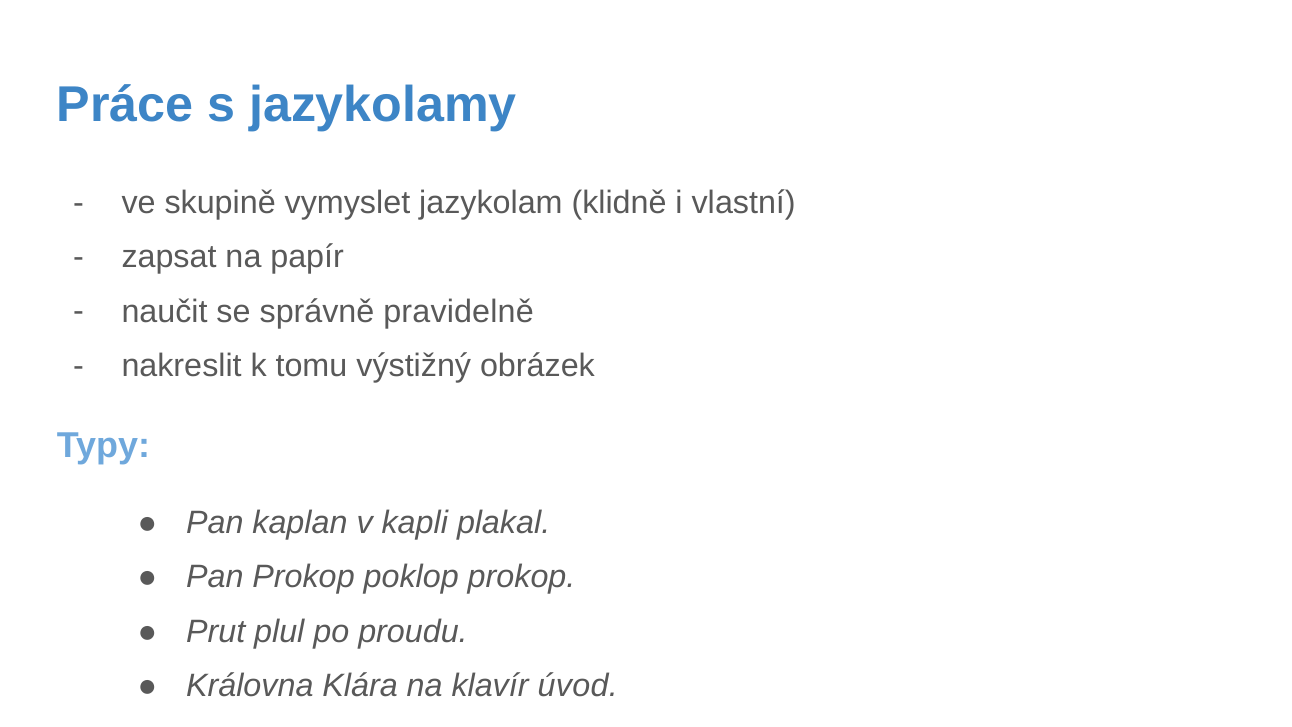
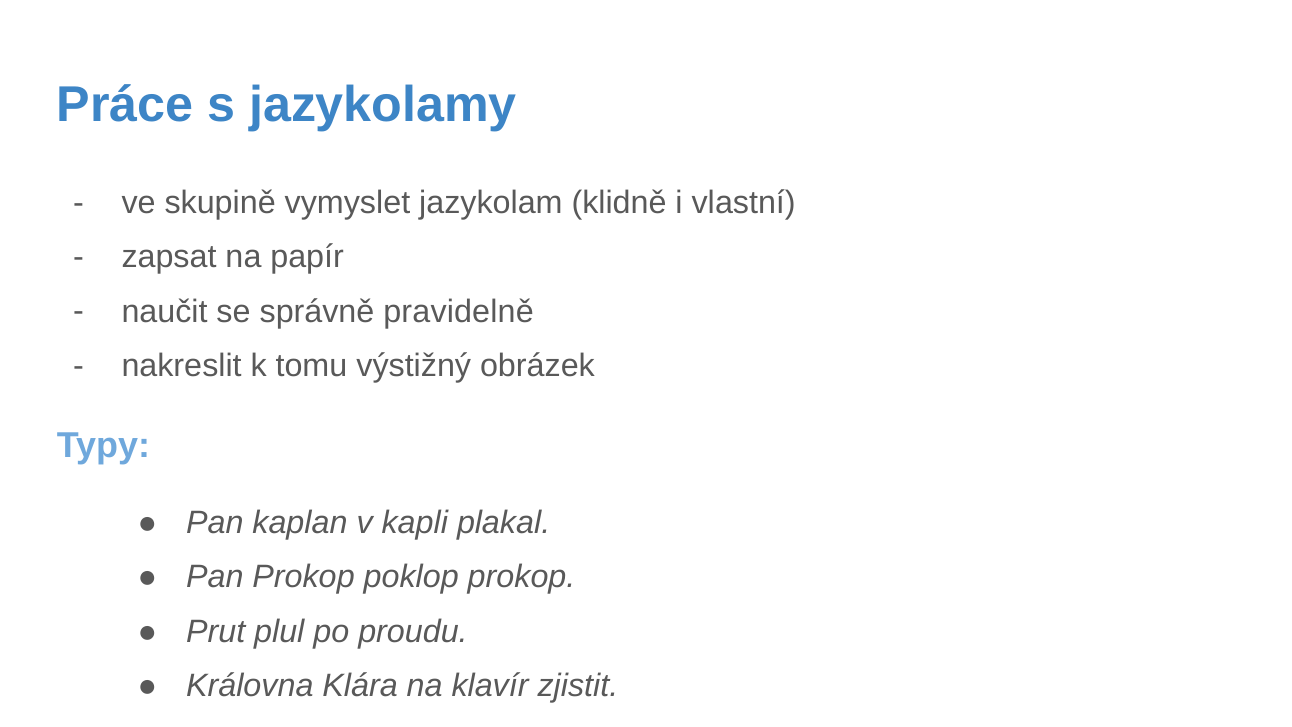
úvod: úvod -> zjistit (578, 685)
